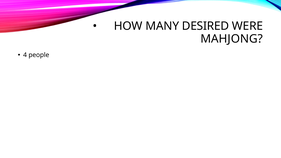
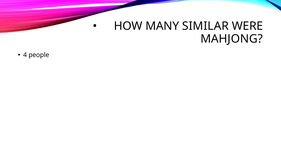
DESIRED: DESIRED -> SIMILAR (205, 26)
